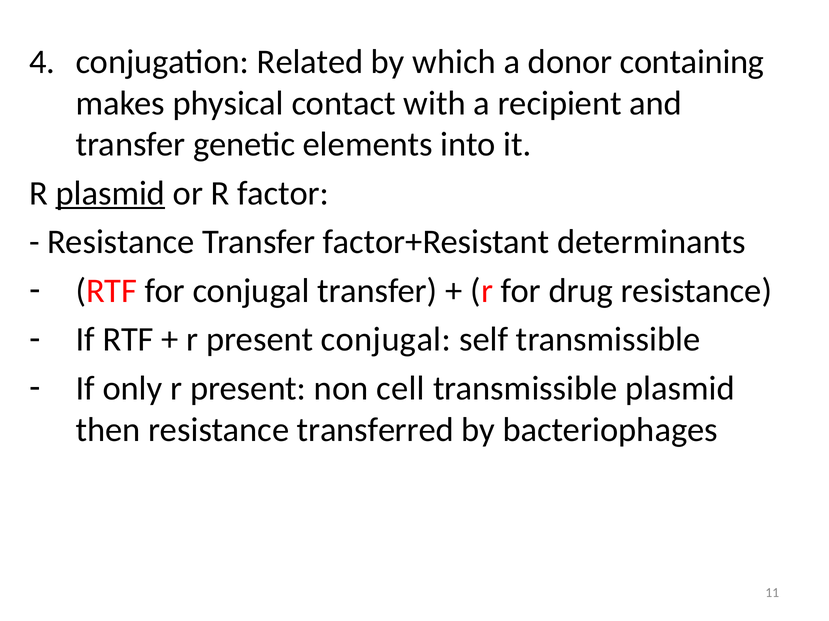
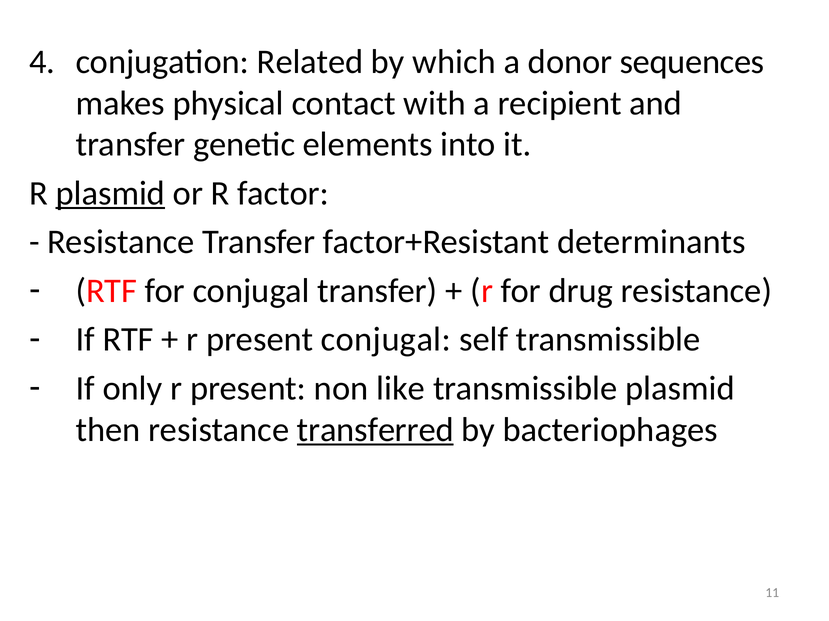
containing: containing -> sequences (692, 62)
cell: cell -> like (401, 389)
transferred underline: none -> present (375, 430)
